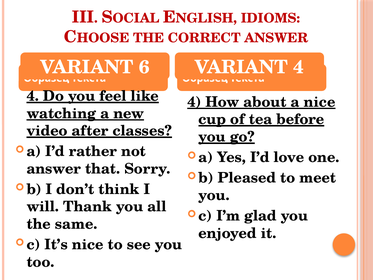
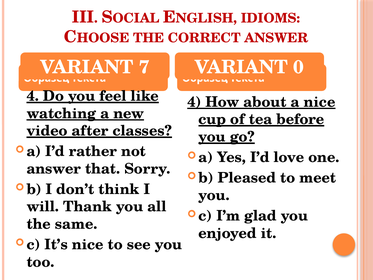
6: 6 -> 7 (144, 67)
4: 4 -> 0 (299, 67)
